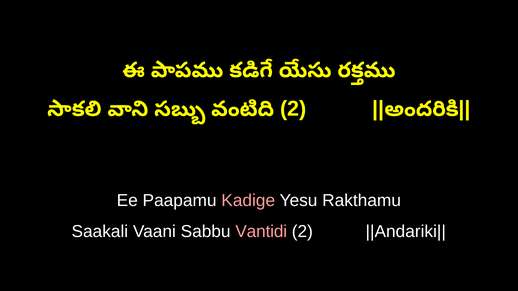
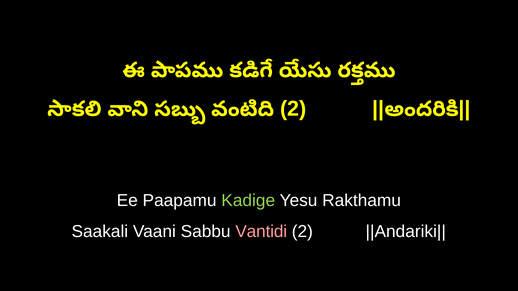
Kadige colour: pink -> light green (248, 201)
